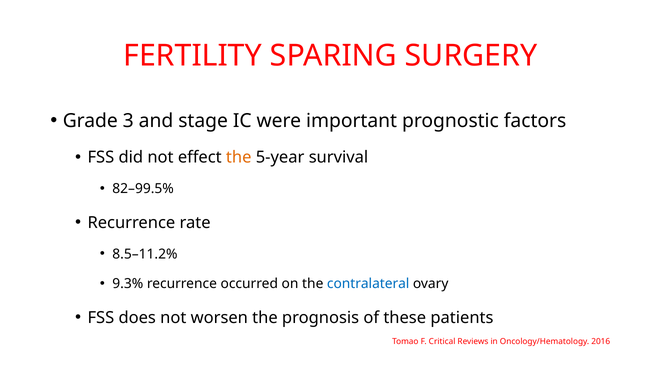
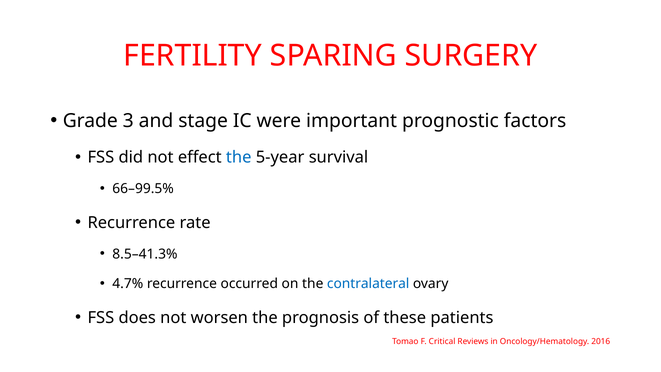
the colour: orange -> blue (239, 157)
82–99.5%: 82–99.5% -> 66–99.5% (143, 189)
8.5–11.2%: 8.5–11.2% -> 8.5–41.3% (145, 254)
9.3%: 9.3% -> 4.7% (128, 284)
